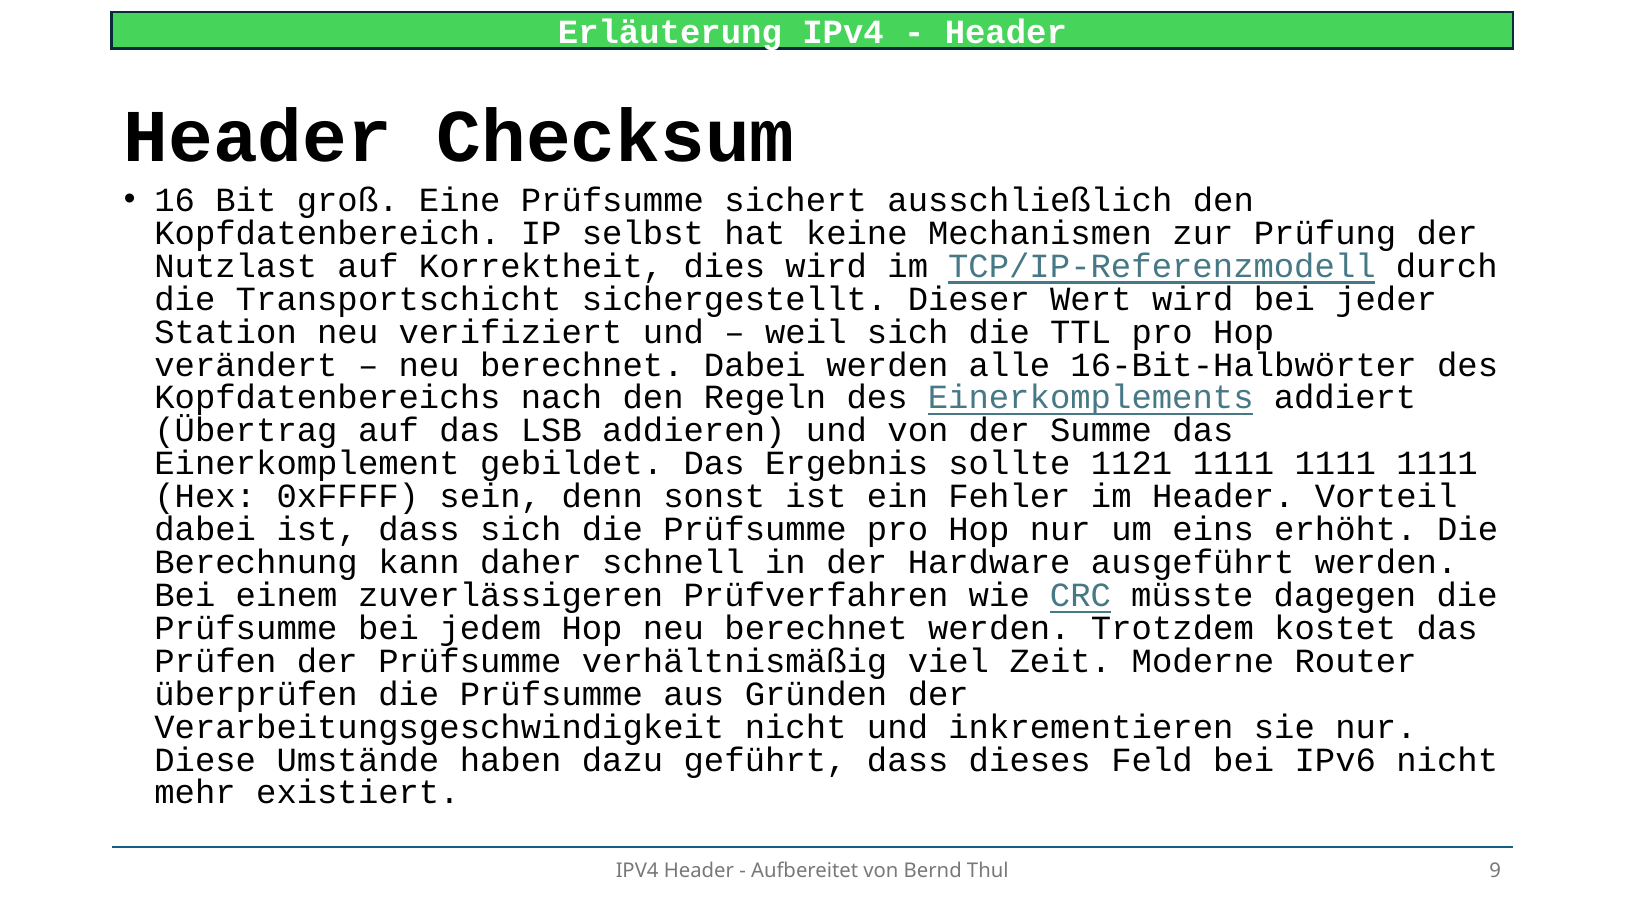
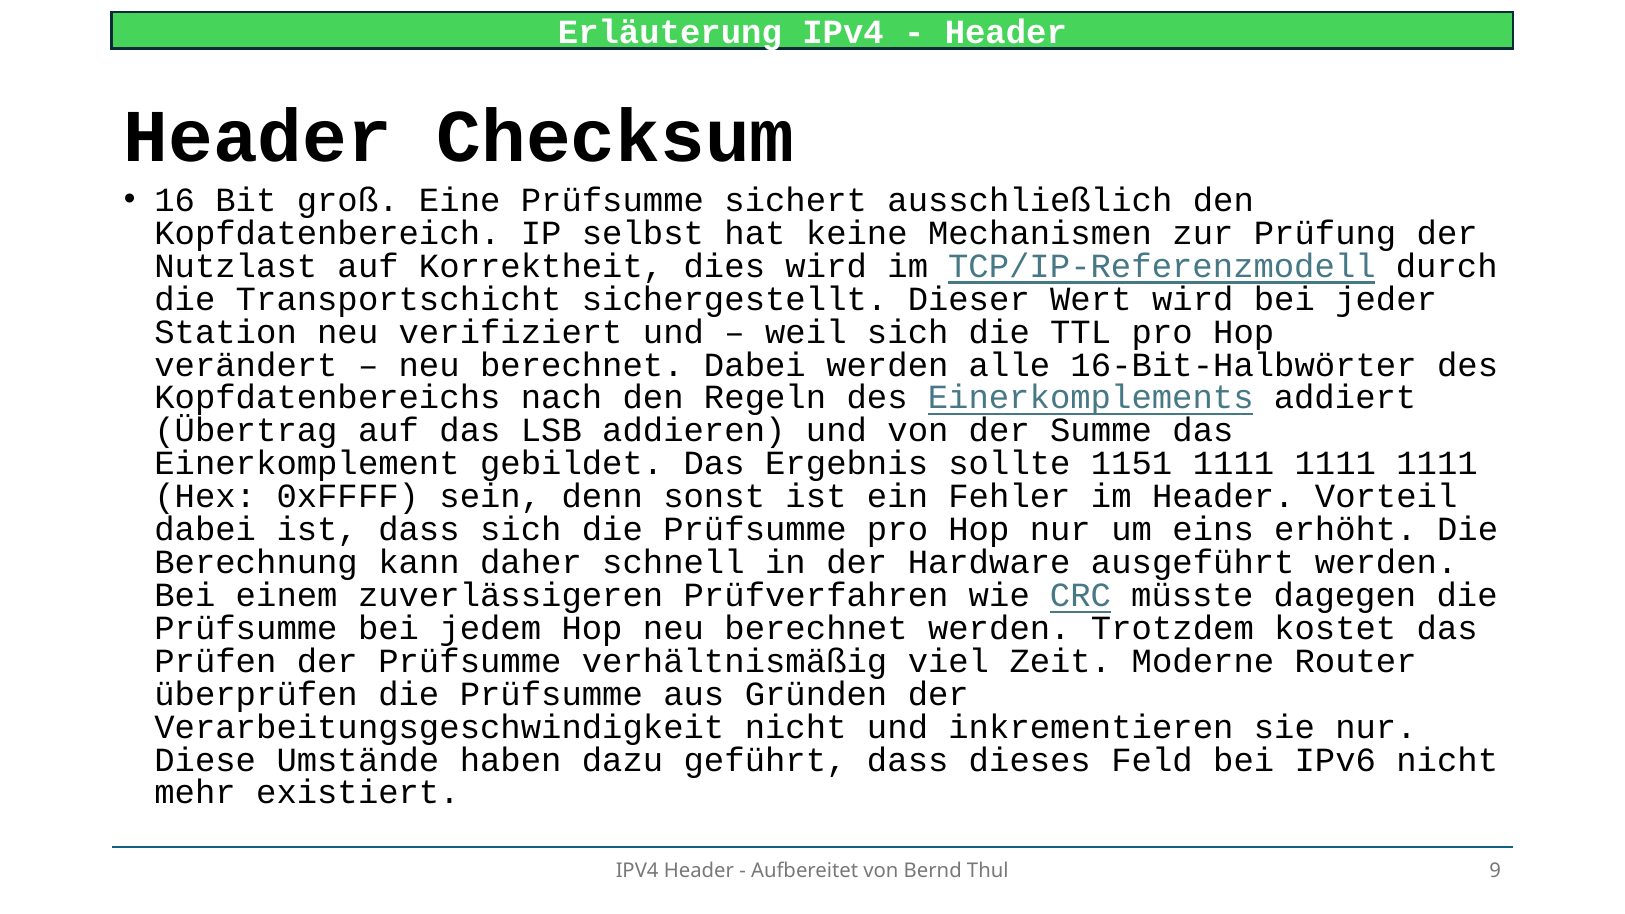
1121: 1121 -> 1151 (1132, 464)
